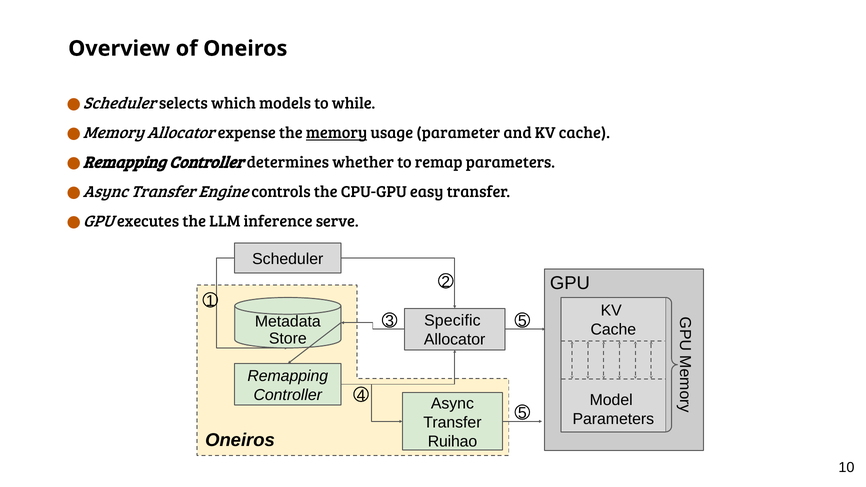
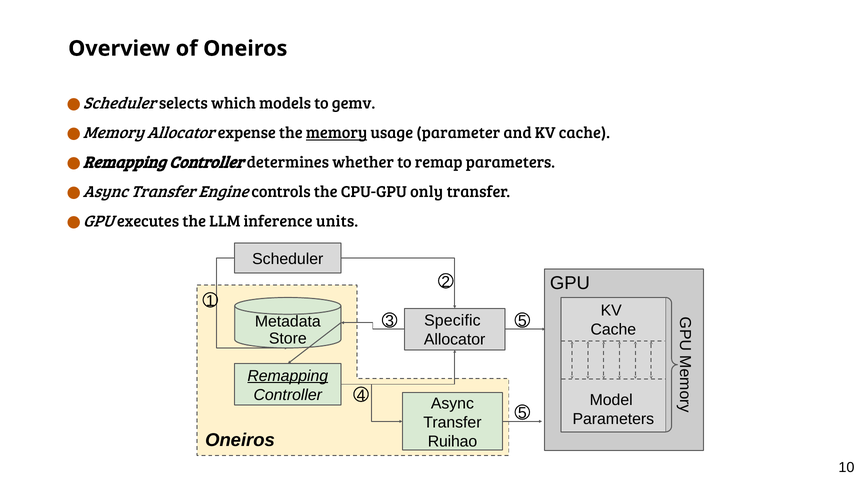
while: while -> gemv (354, 103)
easy: easy -> only (427, 192)
serve: serve -> units (337, 221)
Remapping underline: none -> present (288, 376)
